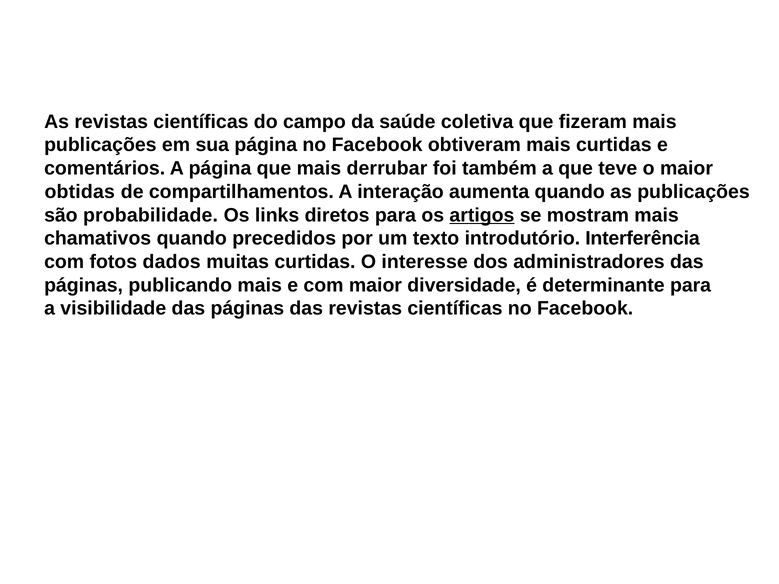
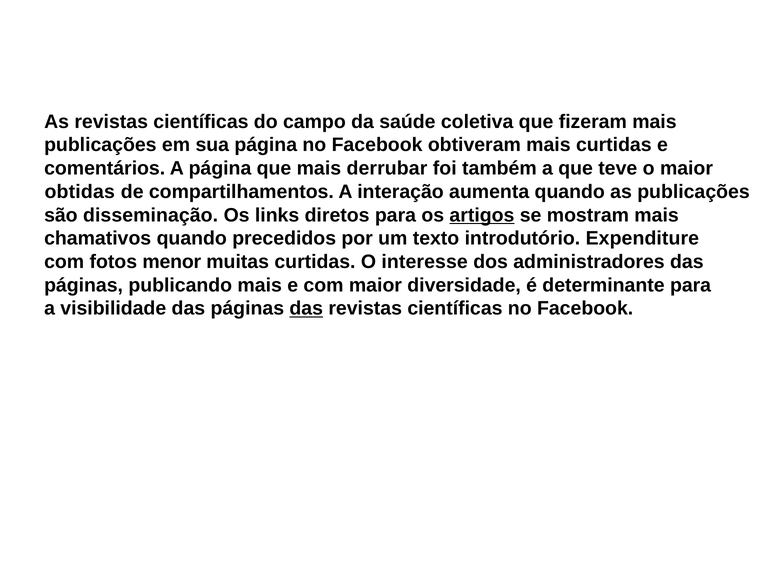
probabilidade: probabilidade -> disseminação (151, 215)
Interferência: Interferência -> Expenditure (642, 239)
dados: dados -> menor (172, 262)
das underline: none -> present (306, 309)
